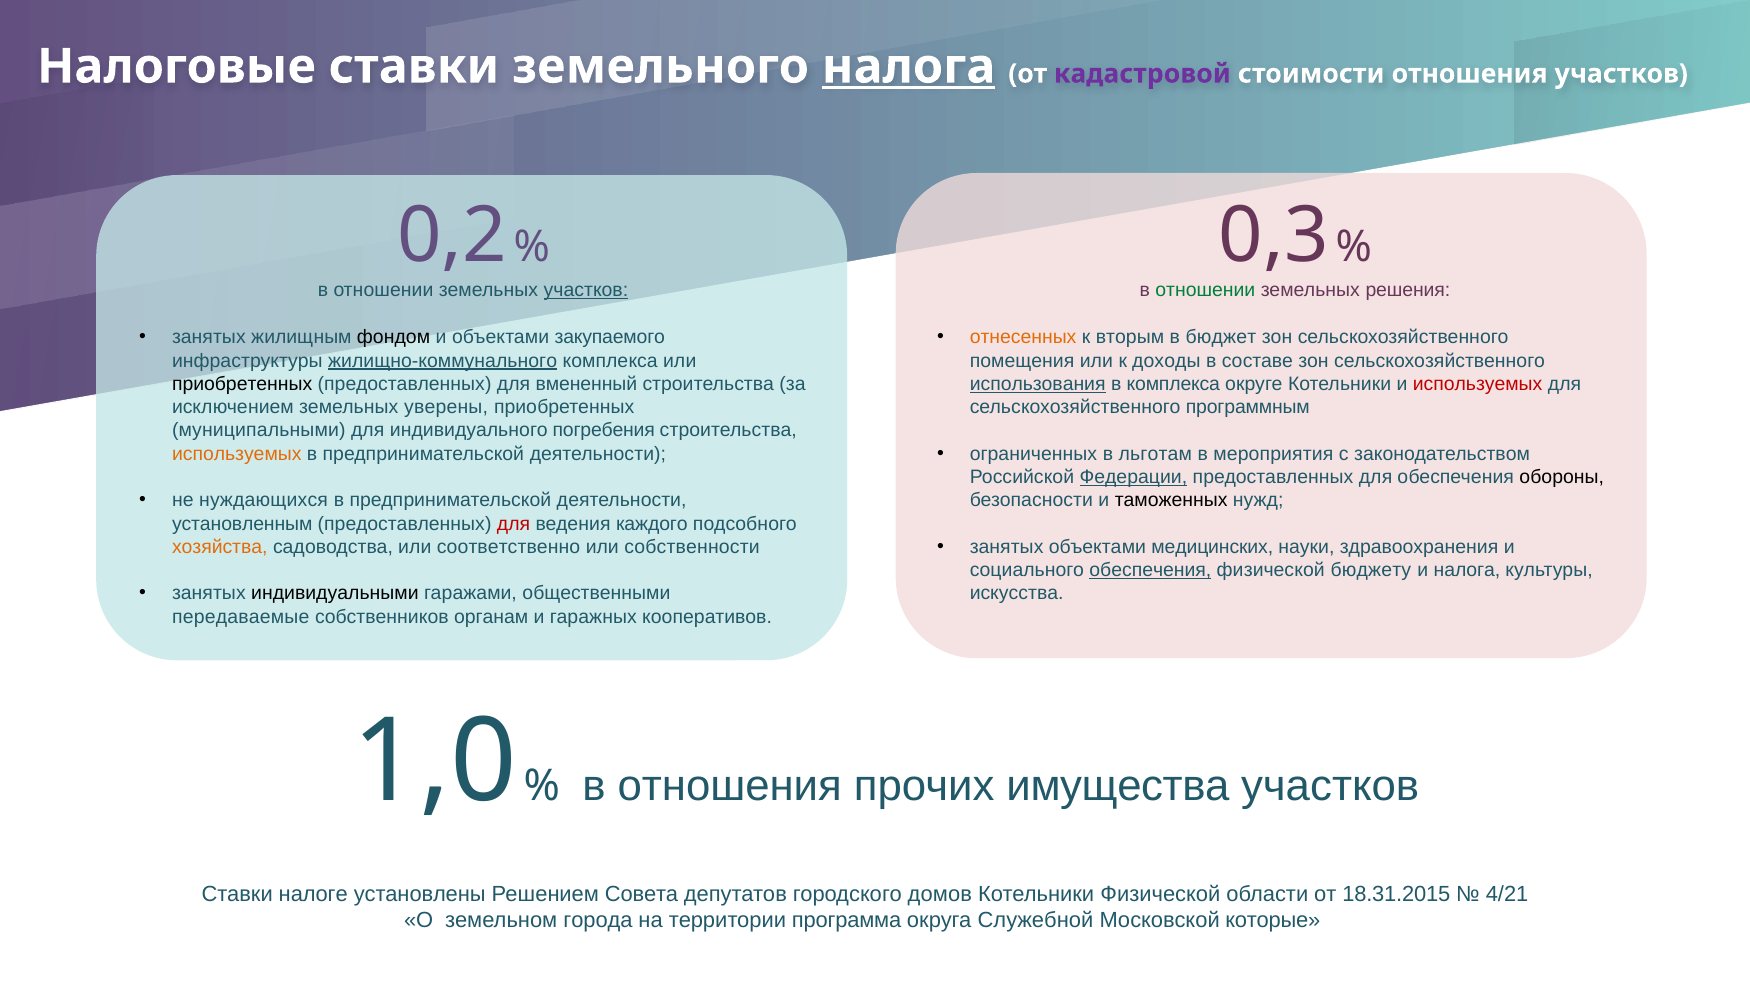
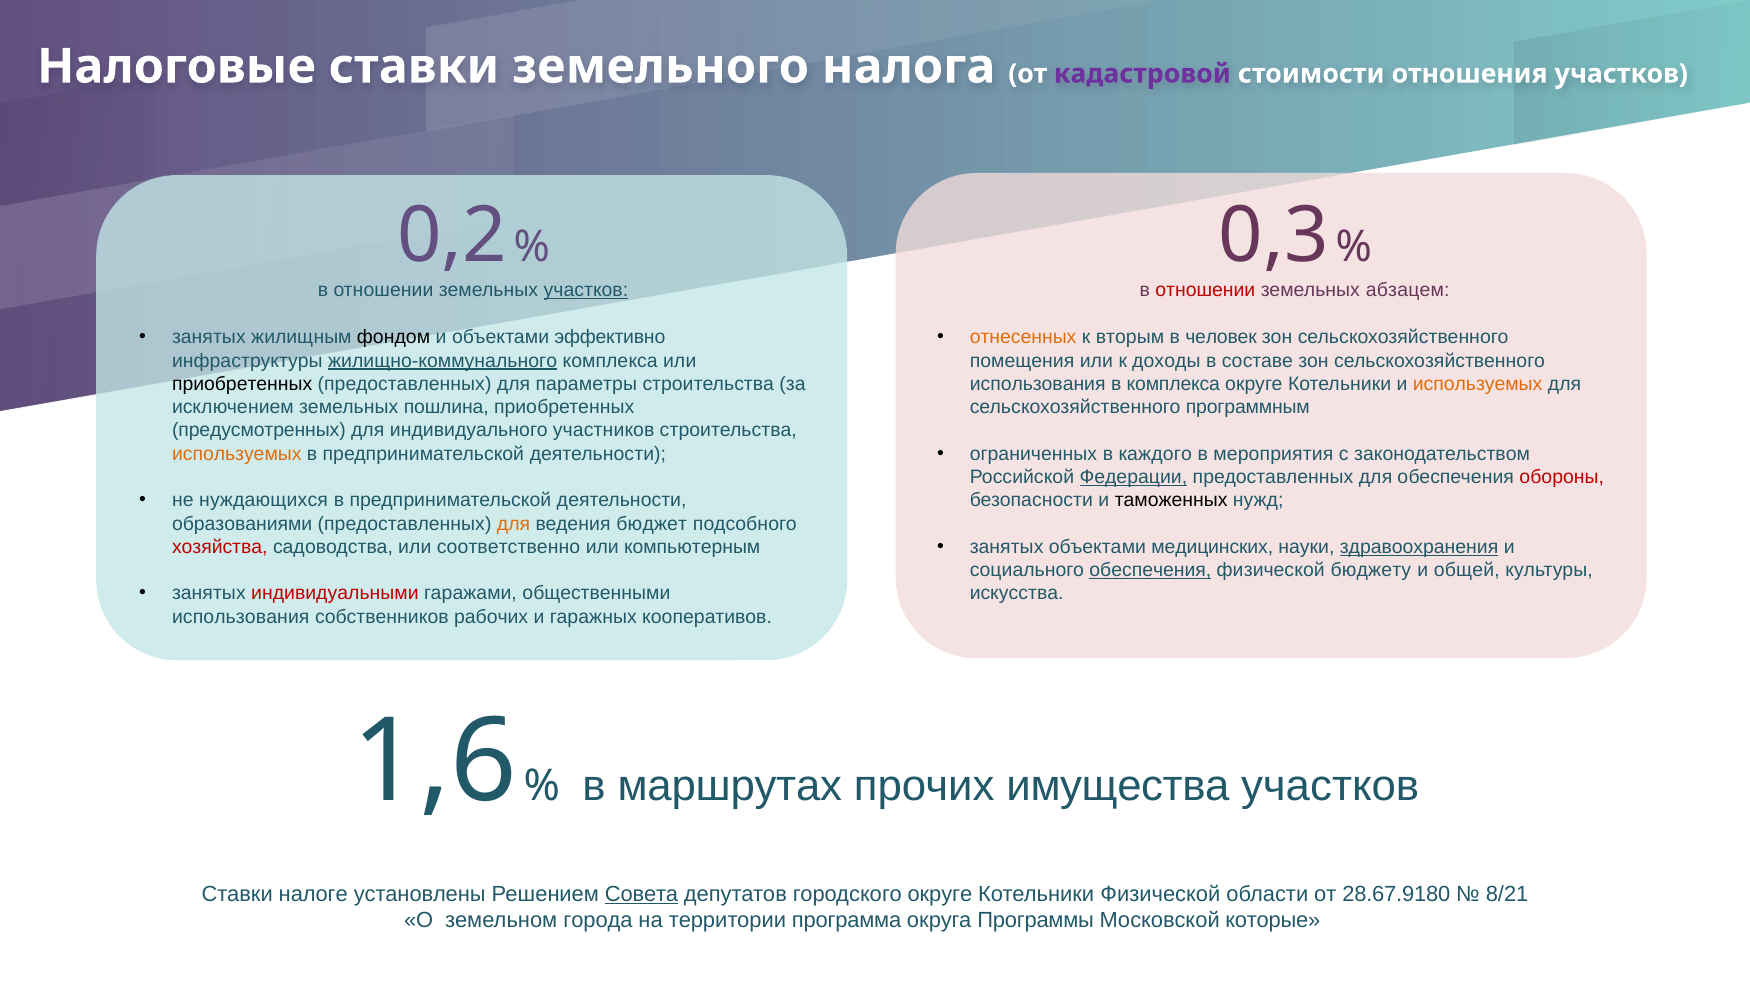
налога underline: present -> none (908, 67)
отношении colour: green -> red (1205, 290)
решения: решения -> абзацем (1408, 290)
закупаемого: закупаемого -> эффективно (610, 338)
бюджет: бюджет -> человек (1221, 338)
вмененный: вмененный -> параметры (586, 384)
использования underline: present -> none (1038, 384)
используемых colour: red -> orange (1478, 384)
уверены: уверены -> пошлина (446, 407)
муниципальными: муниципальными -> предусмотренных (259, 431)
погребения: погребения -> участников (604, 431)
льготам: льготам -> каждого (1155, 454)
обороны colour: black -> red (1562, 477)
установленным: установленным -> образованиями (242, 524)
для colour: red -> orange (514, 524)
каждого: каждого -> бюджет (652, 524)
здравоохранения underline: none -> present (1419, 547)
хозяйства colour: orange -> red (220, 547)
собственности: собственности -> компьютерным (692, 547)
и налога: налога -> общей (1467, 570)
индивидуальными colour: black -> red (335, 594)
передаваемые: передаваемые -> использования (241, 617)
органам: органам -> рабочих (491, 617)
1,0: 1,0 -> 1,6 (435, 763)
в отношения: отношения -> маршрутах (730, 787)
Совета underline: none -> present (642, 894)
городского домов: домов -> округе (940, 894)
18.31.2015: 18.31.2015 -> 28.67.9180 (1396, 894)
4/21: 4/21 -> 8/21 (1507, 894)
Служебной: Служебной -> Программы (1036, 921)
